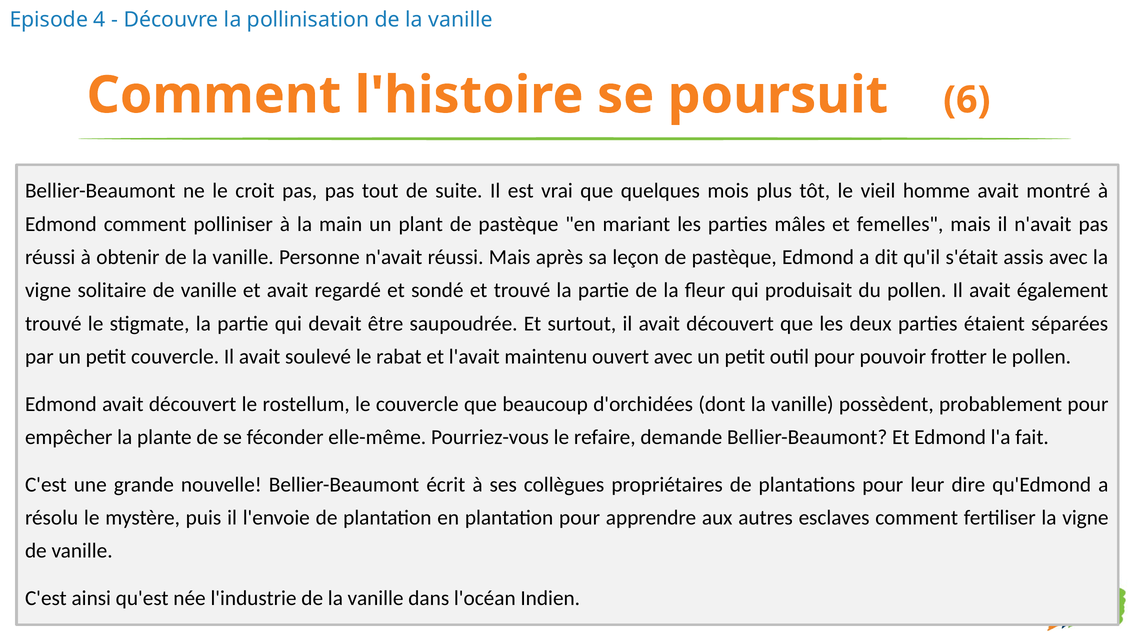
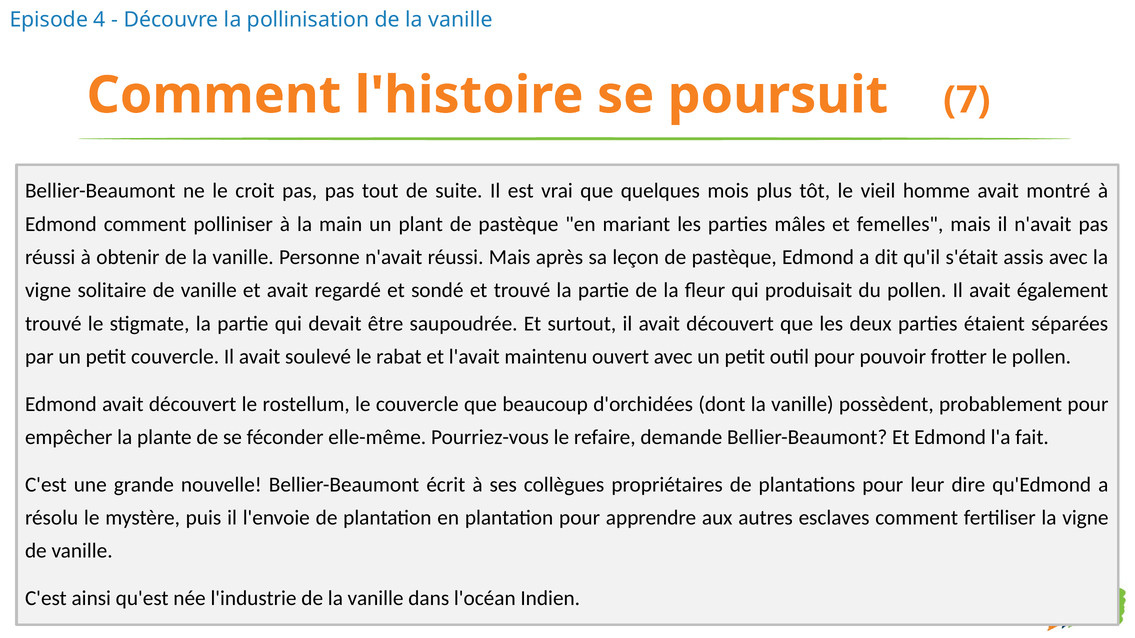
6: 6 -> 7 (967, 100)
